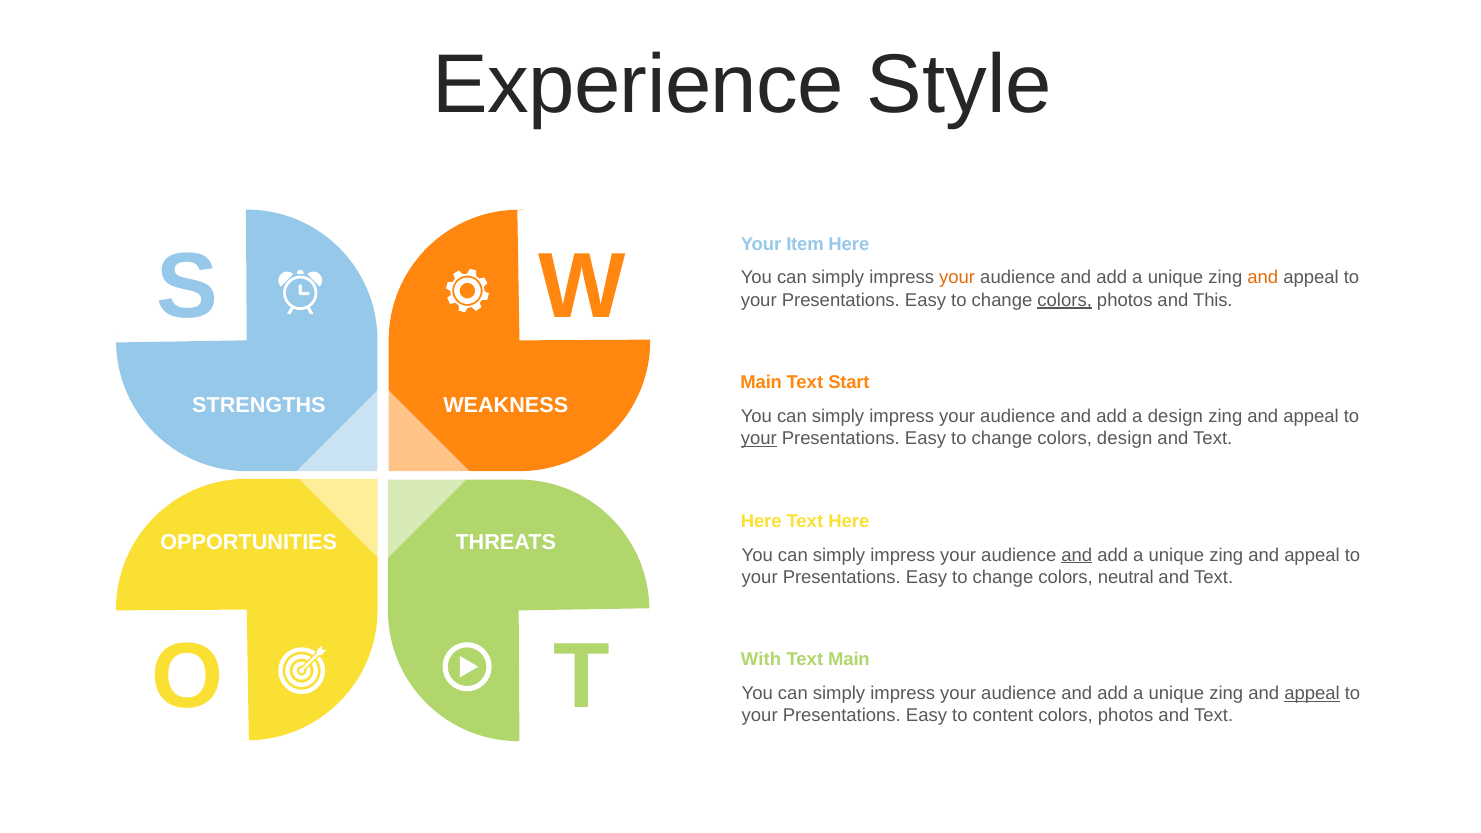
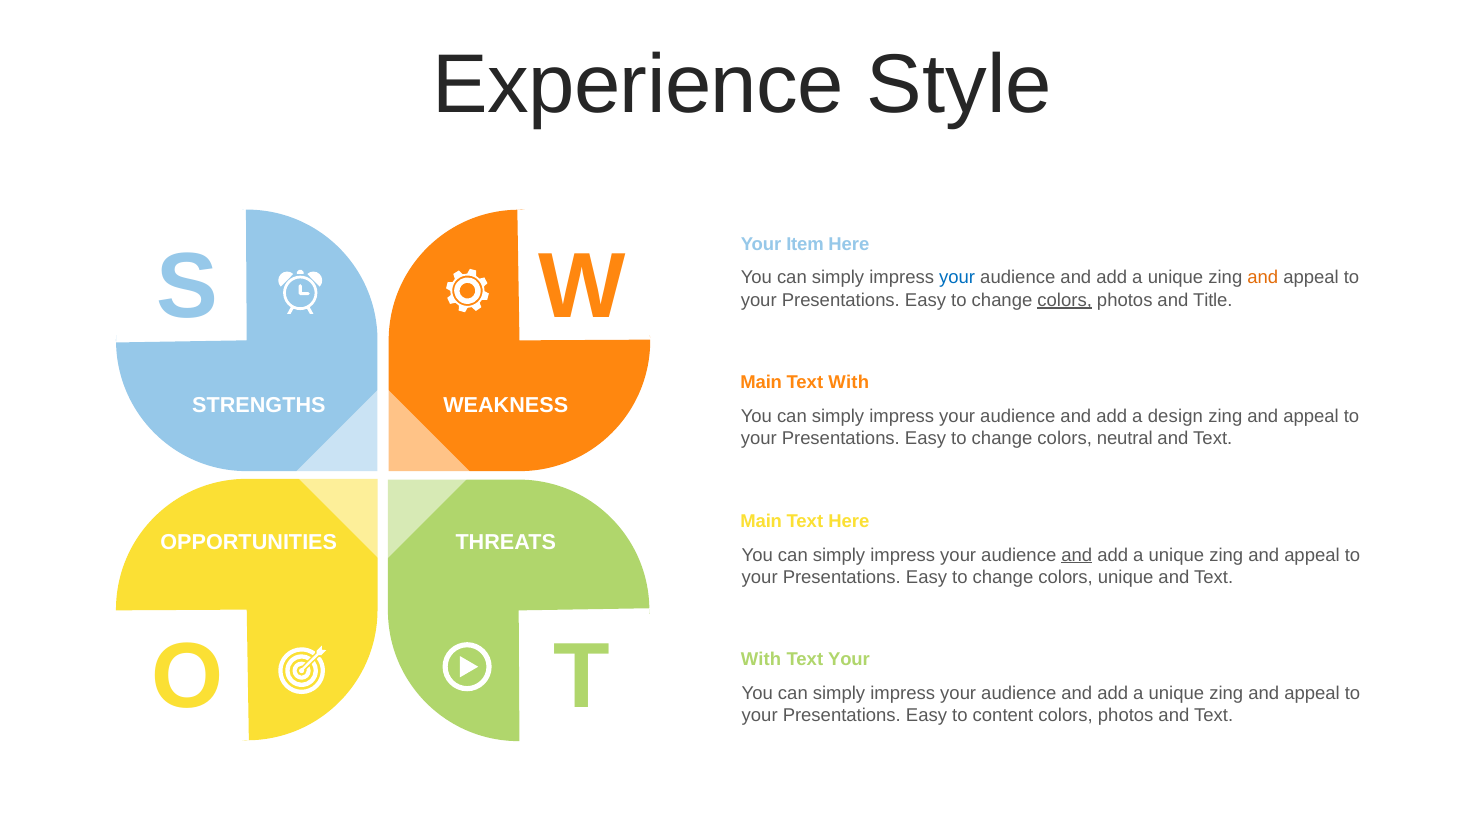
your colour: orange -> blue (957, 278)
This: This -> Title (1213, 300)
Start: Start -> With (849, 383)
your underline: present -> none (759, 439)
colors design: design -> neutral (1125, 439)
Here: Here -> Main (761, 521)
colors neutral: neutral -> unique (1126, 577)
Main: Main -> Your (849, 660)
appeal underline: present -> none (1312, 694)
